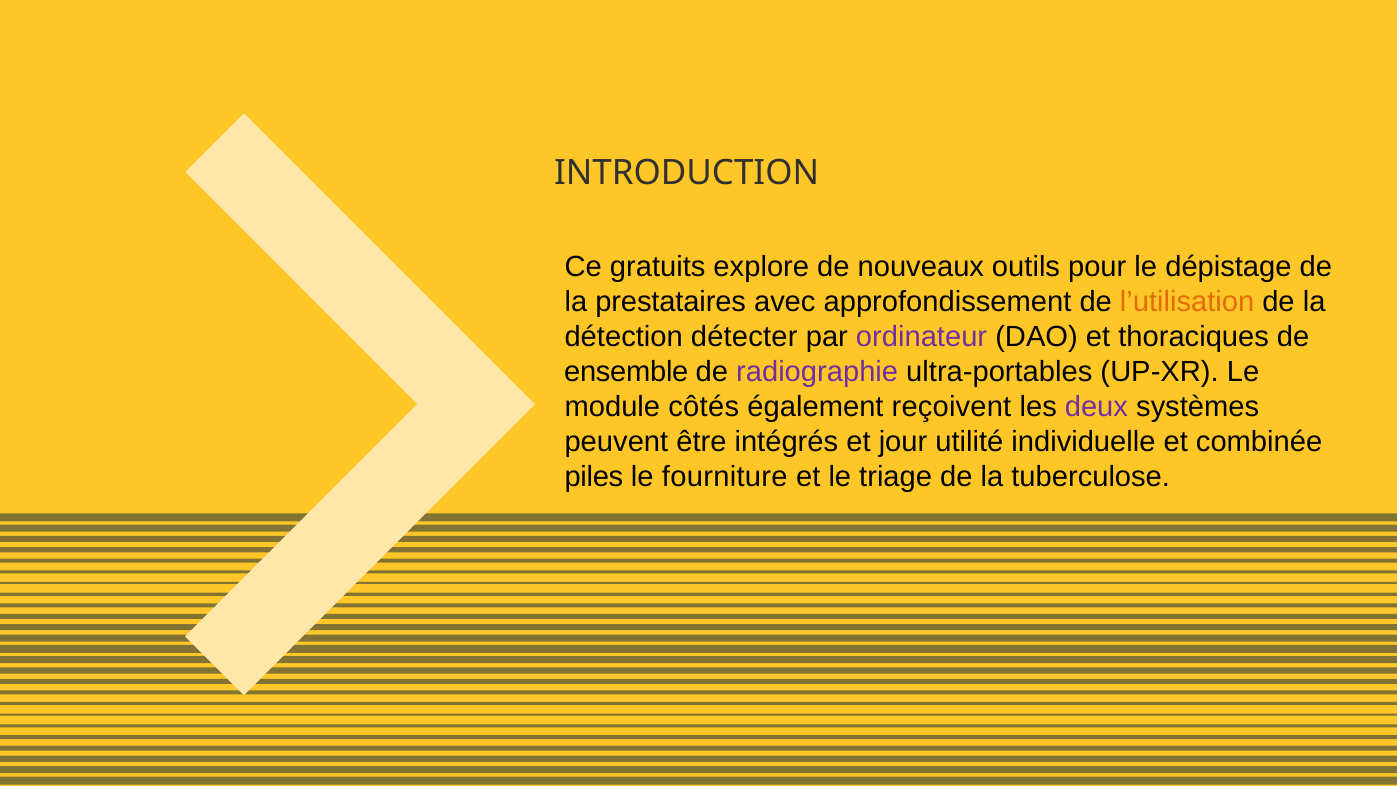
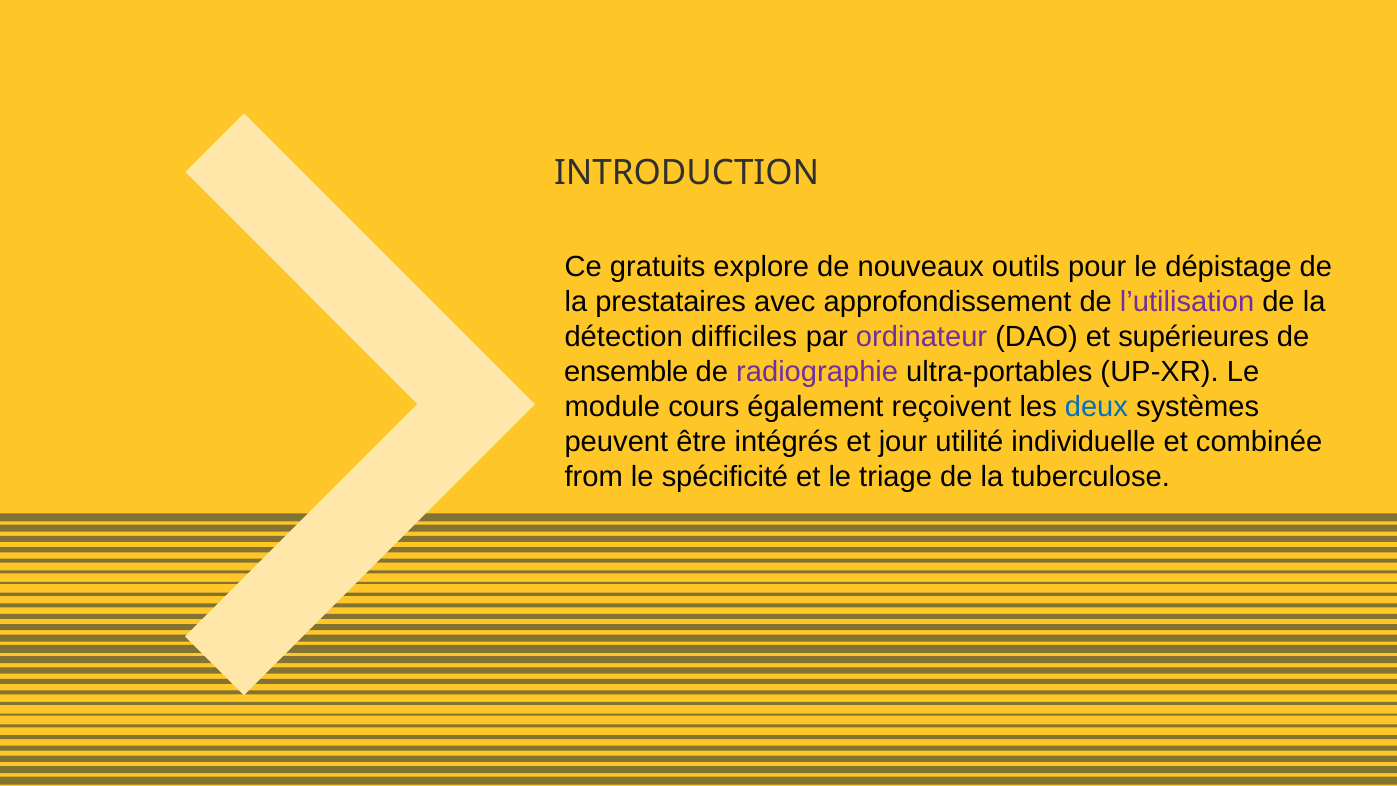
l’utilisation colour: orange -> purple (1187, 302)
détecter: détecter -> difficiles (744, 337)
thoraciques: thoraciques -> supérieures (1194, 337)
côtés: côtés -> cours (704, 407)
deux colour: purple -> blue (1096, 407)
piles: piles -> from (594, 477)
fourniture: fourniture -> spécificité (725, 477)
